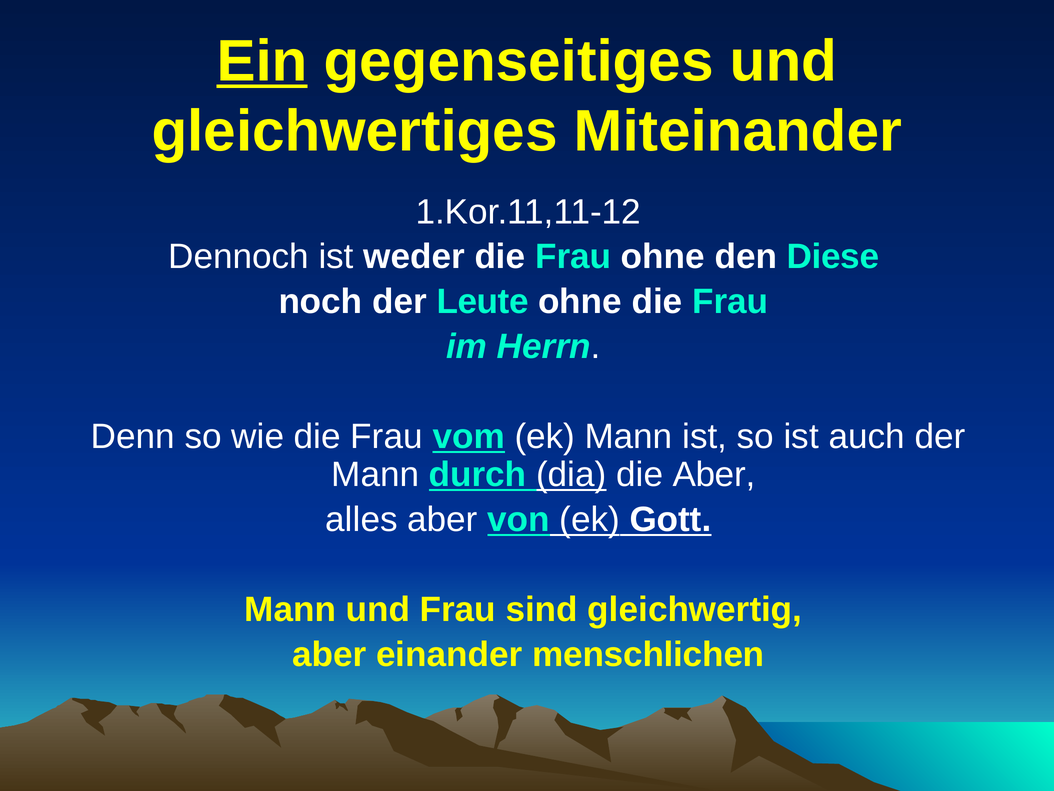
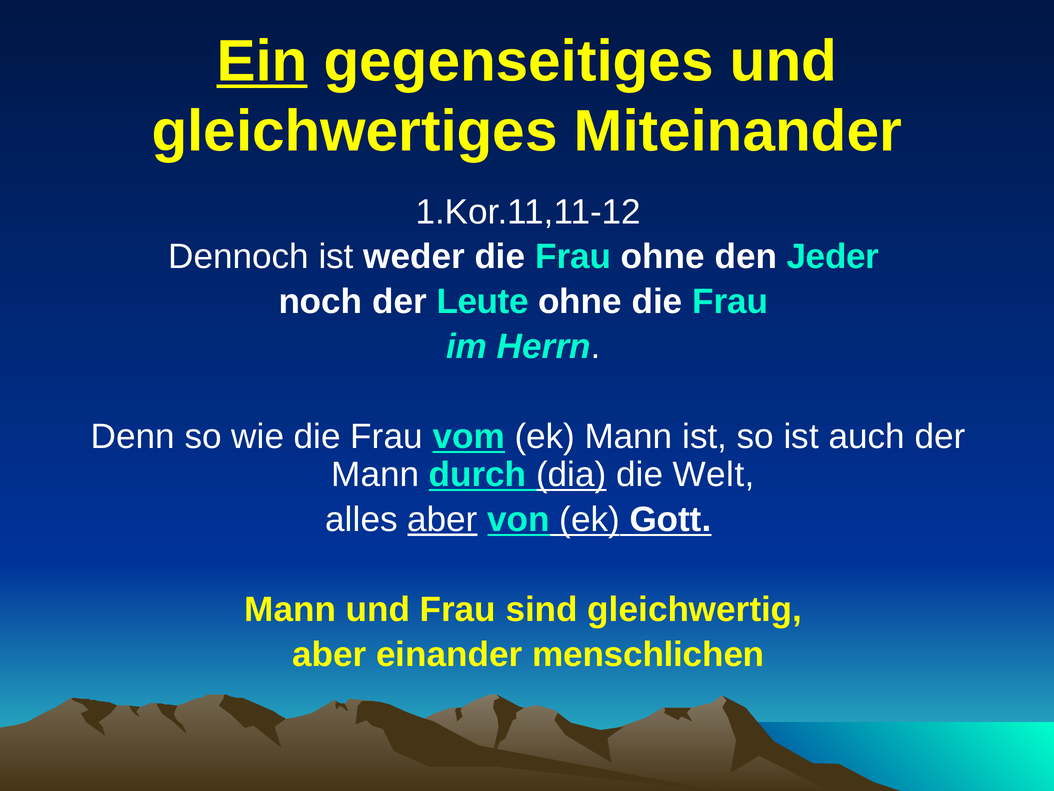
Diese: Diese -> Jeder (833, 257)
die Aber: Aber -> Welt (714, 474)
aber underline: none -> present (443, 519)
